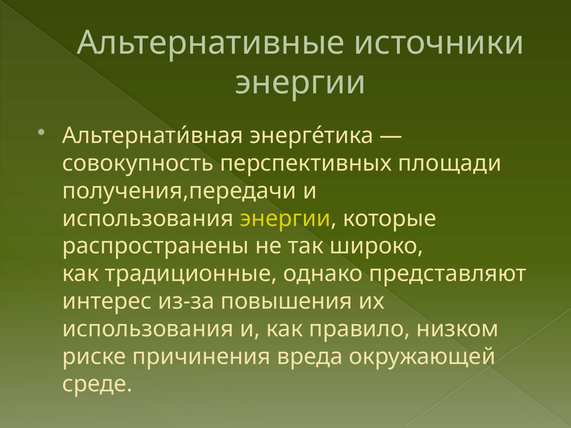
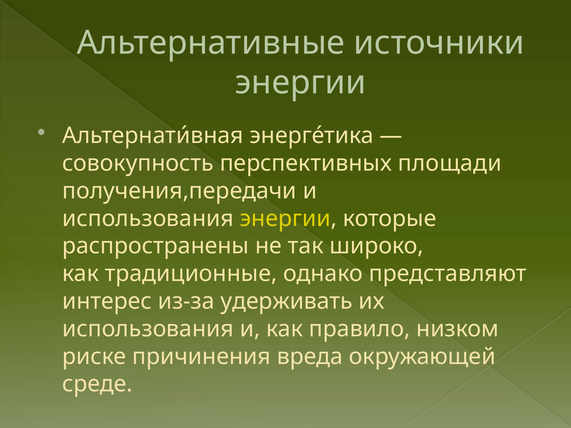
повышения: повышения -> удерживать (287, 301)
